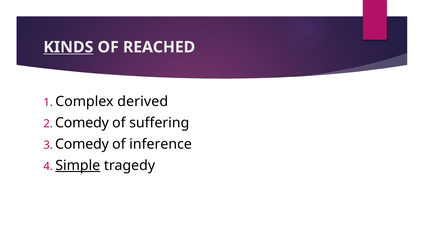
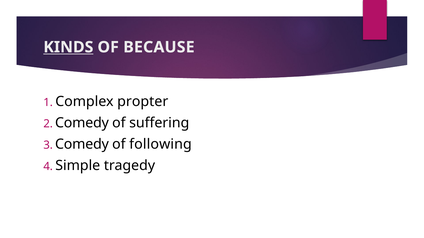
REACHED: REACHED -> BECAUSE (159, 47)
derived: derived -> propter (143, 102)
inference: inference -> following (160, 144)
Simple underline: present -> none (78, 166)
